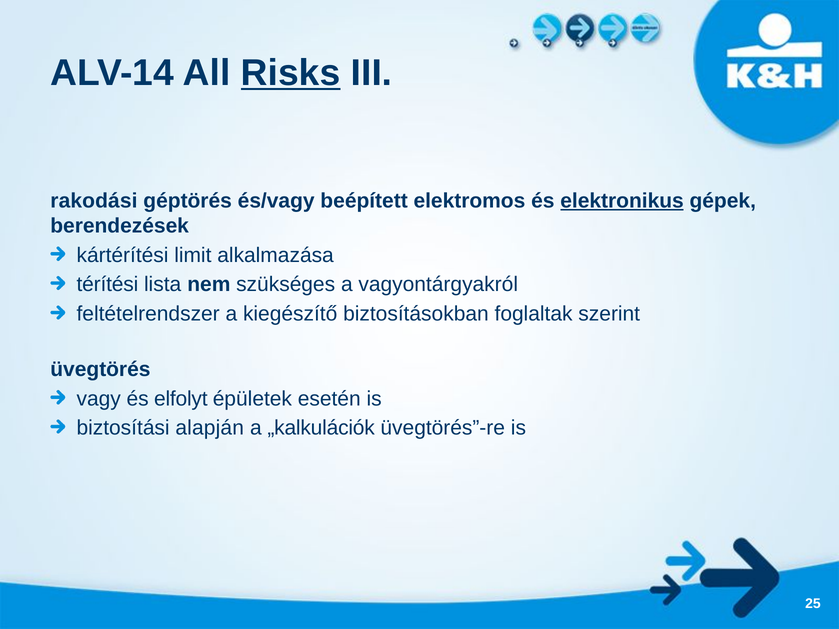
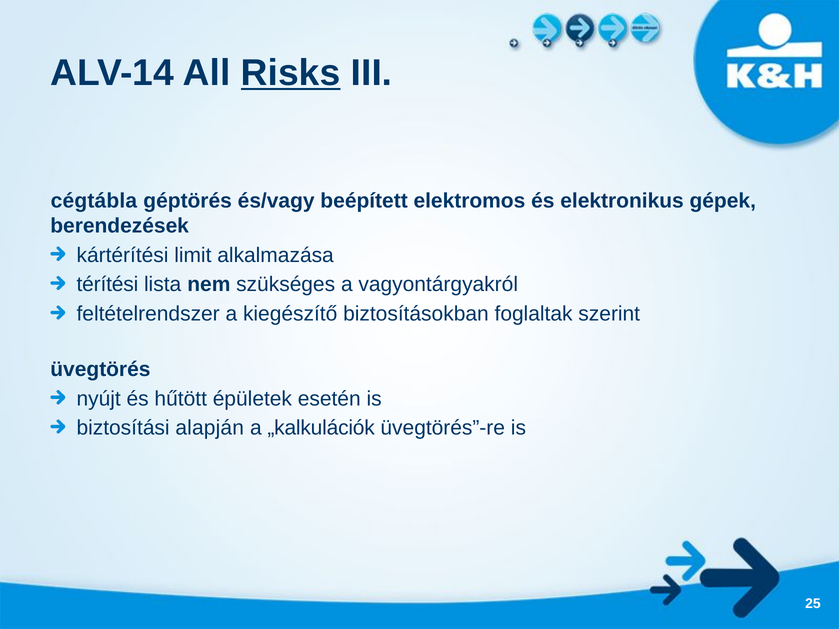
rakodási: rakodási -> cégtábla (94, 201)
elektronikus underline: present -> none (622, 201)
vagy: vagy -> nyújt (99, 399)
elfolyt: elfolyt -> hűtött (181, 399)
